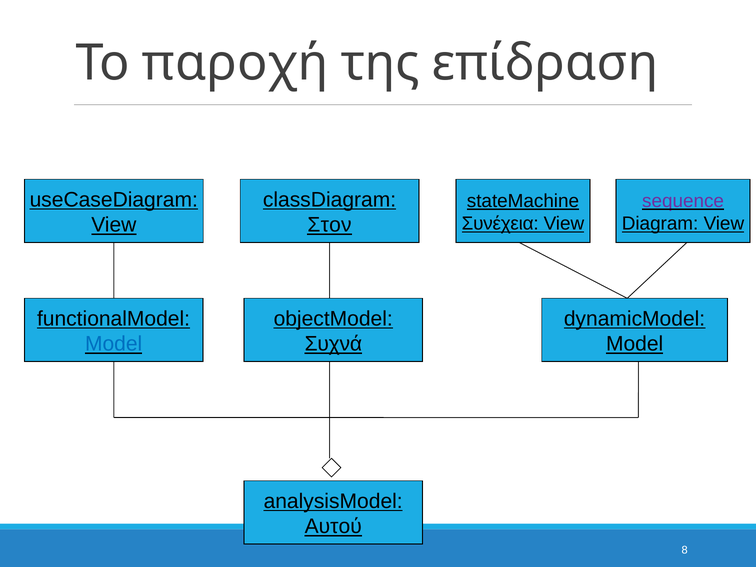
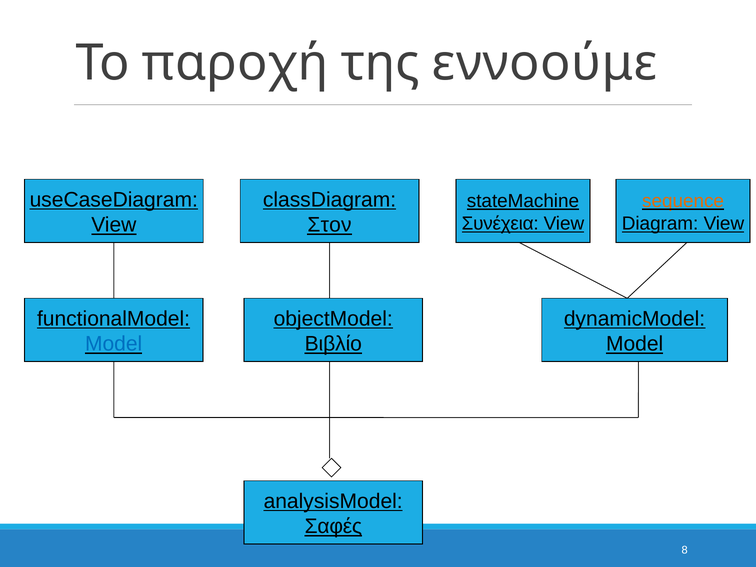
επίδραση: επίδραση -> εννοούμε (545, 63)
sequence colour: purple -> orange (683, 201)
Συχνά: Συχνά -> Βιβλίο (333, 344)
Αυτού: Αυτού -> Σαφές (333, 526)
